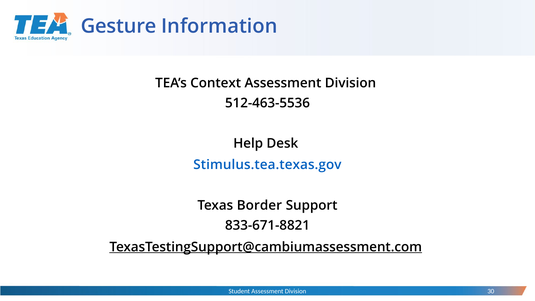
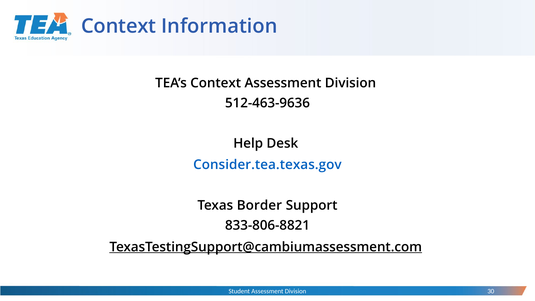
Gesture: Gesture -> Context (119, 26)
512-463-5536: 512-463-5536 -> 512-463-9636 (267, 103)
Stimulus.tea.texas.gov: Stimulus.tea.texas.gov -> Consider.tea.texas.gov (267, 165)
833-671-8821: 833-671-8821 -> 833-806-8821 (267, 225)
